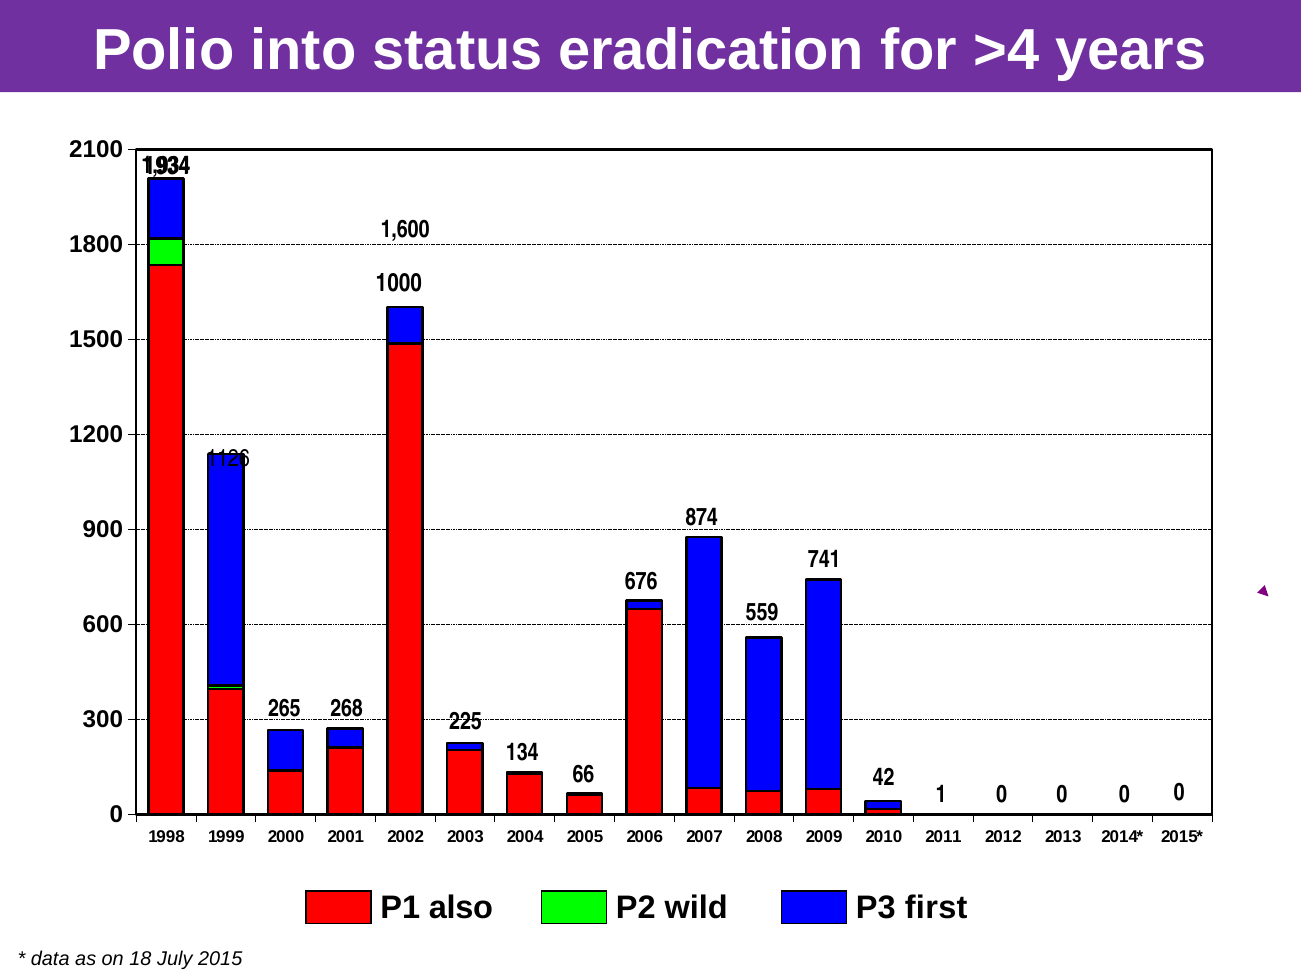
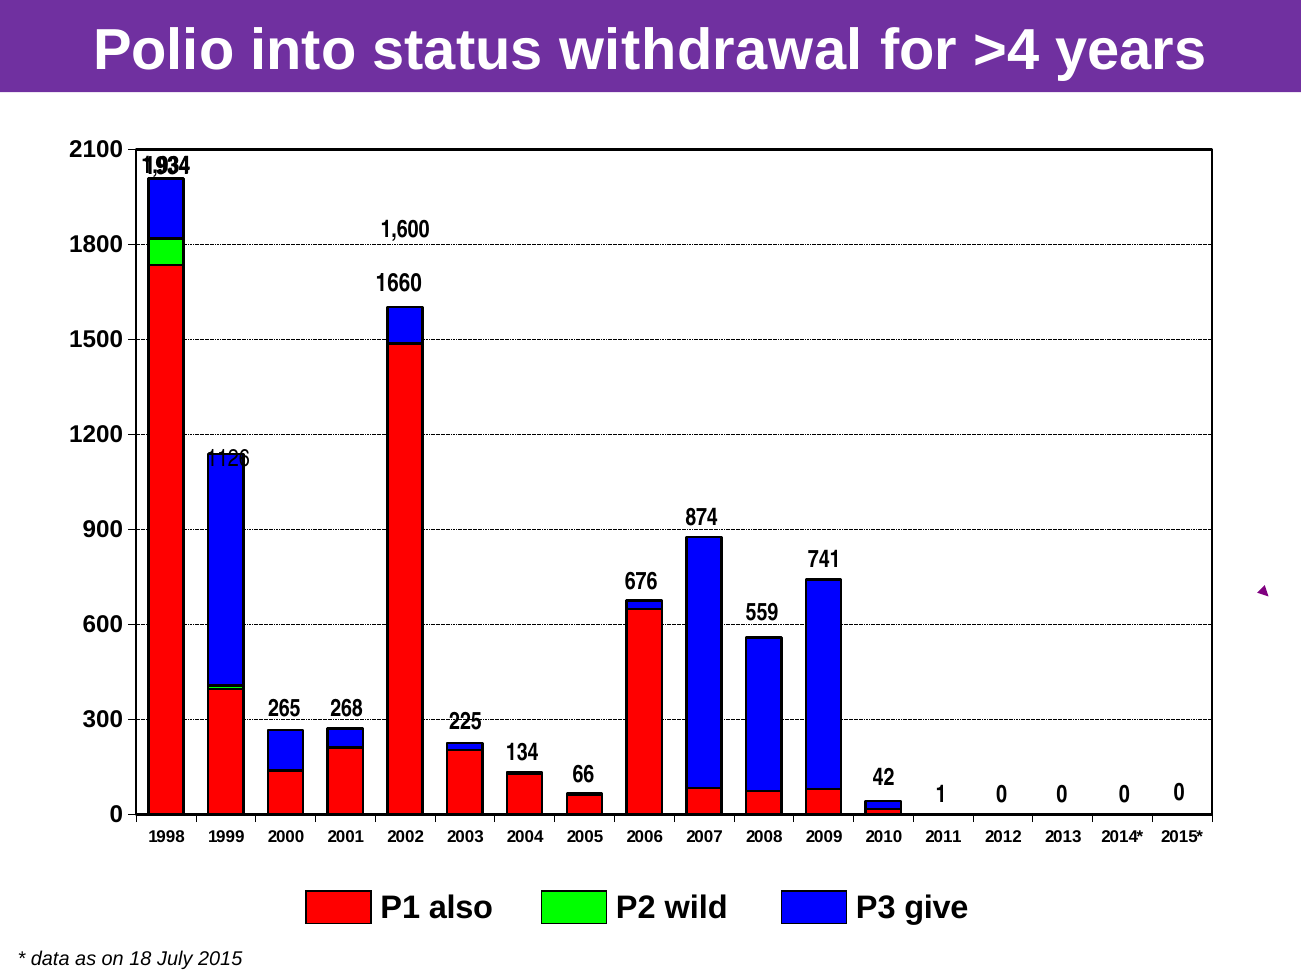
eradication: eradication -> withdrawal (711, 50)
1000: 1000 -> 1660 (399, 284)
first: first -> give (936, 908)
